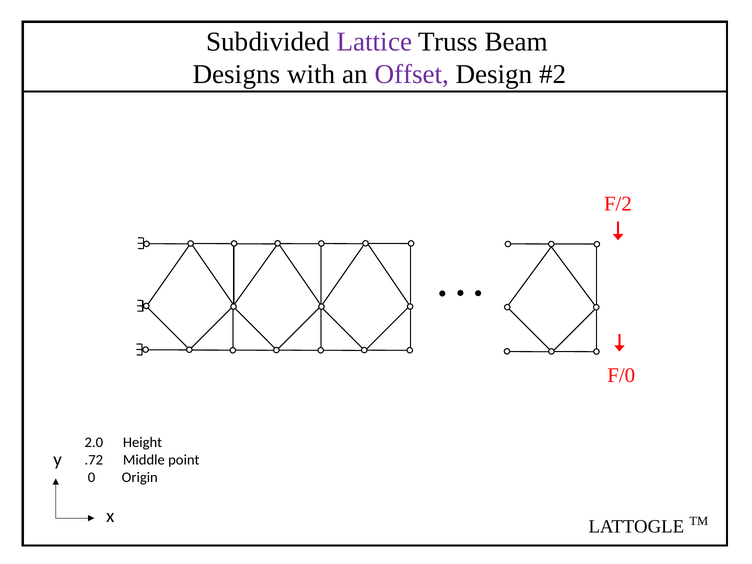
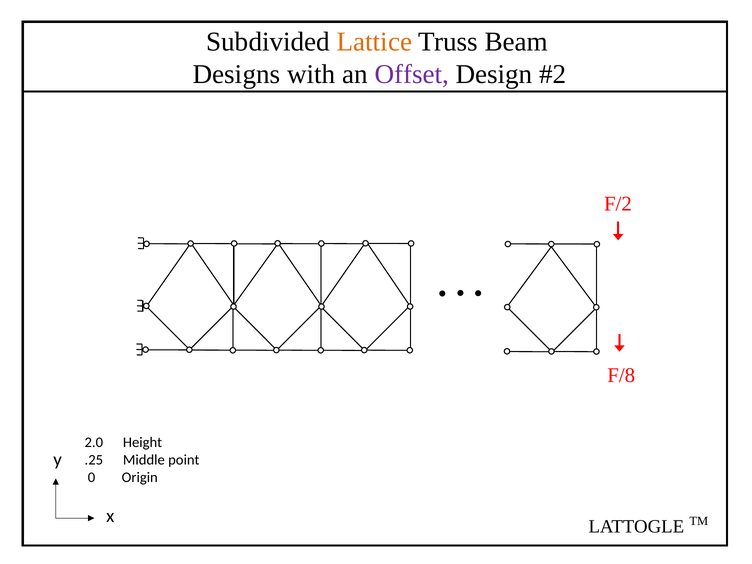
Lattice colour: purple -> orange (374, 42)
F/0: F/0 -> F/8 (621, 376)
.72: .72 -> .25 (94, 460)
